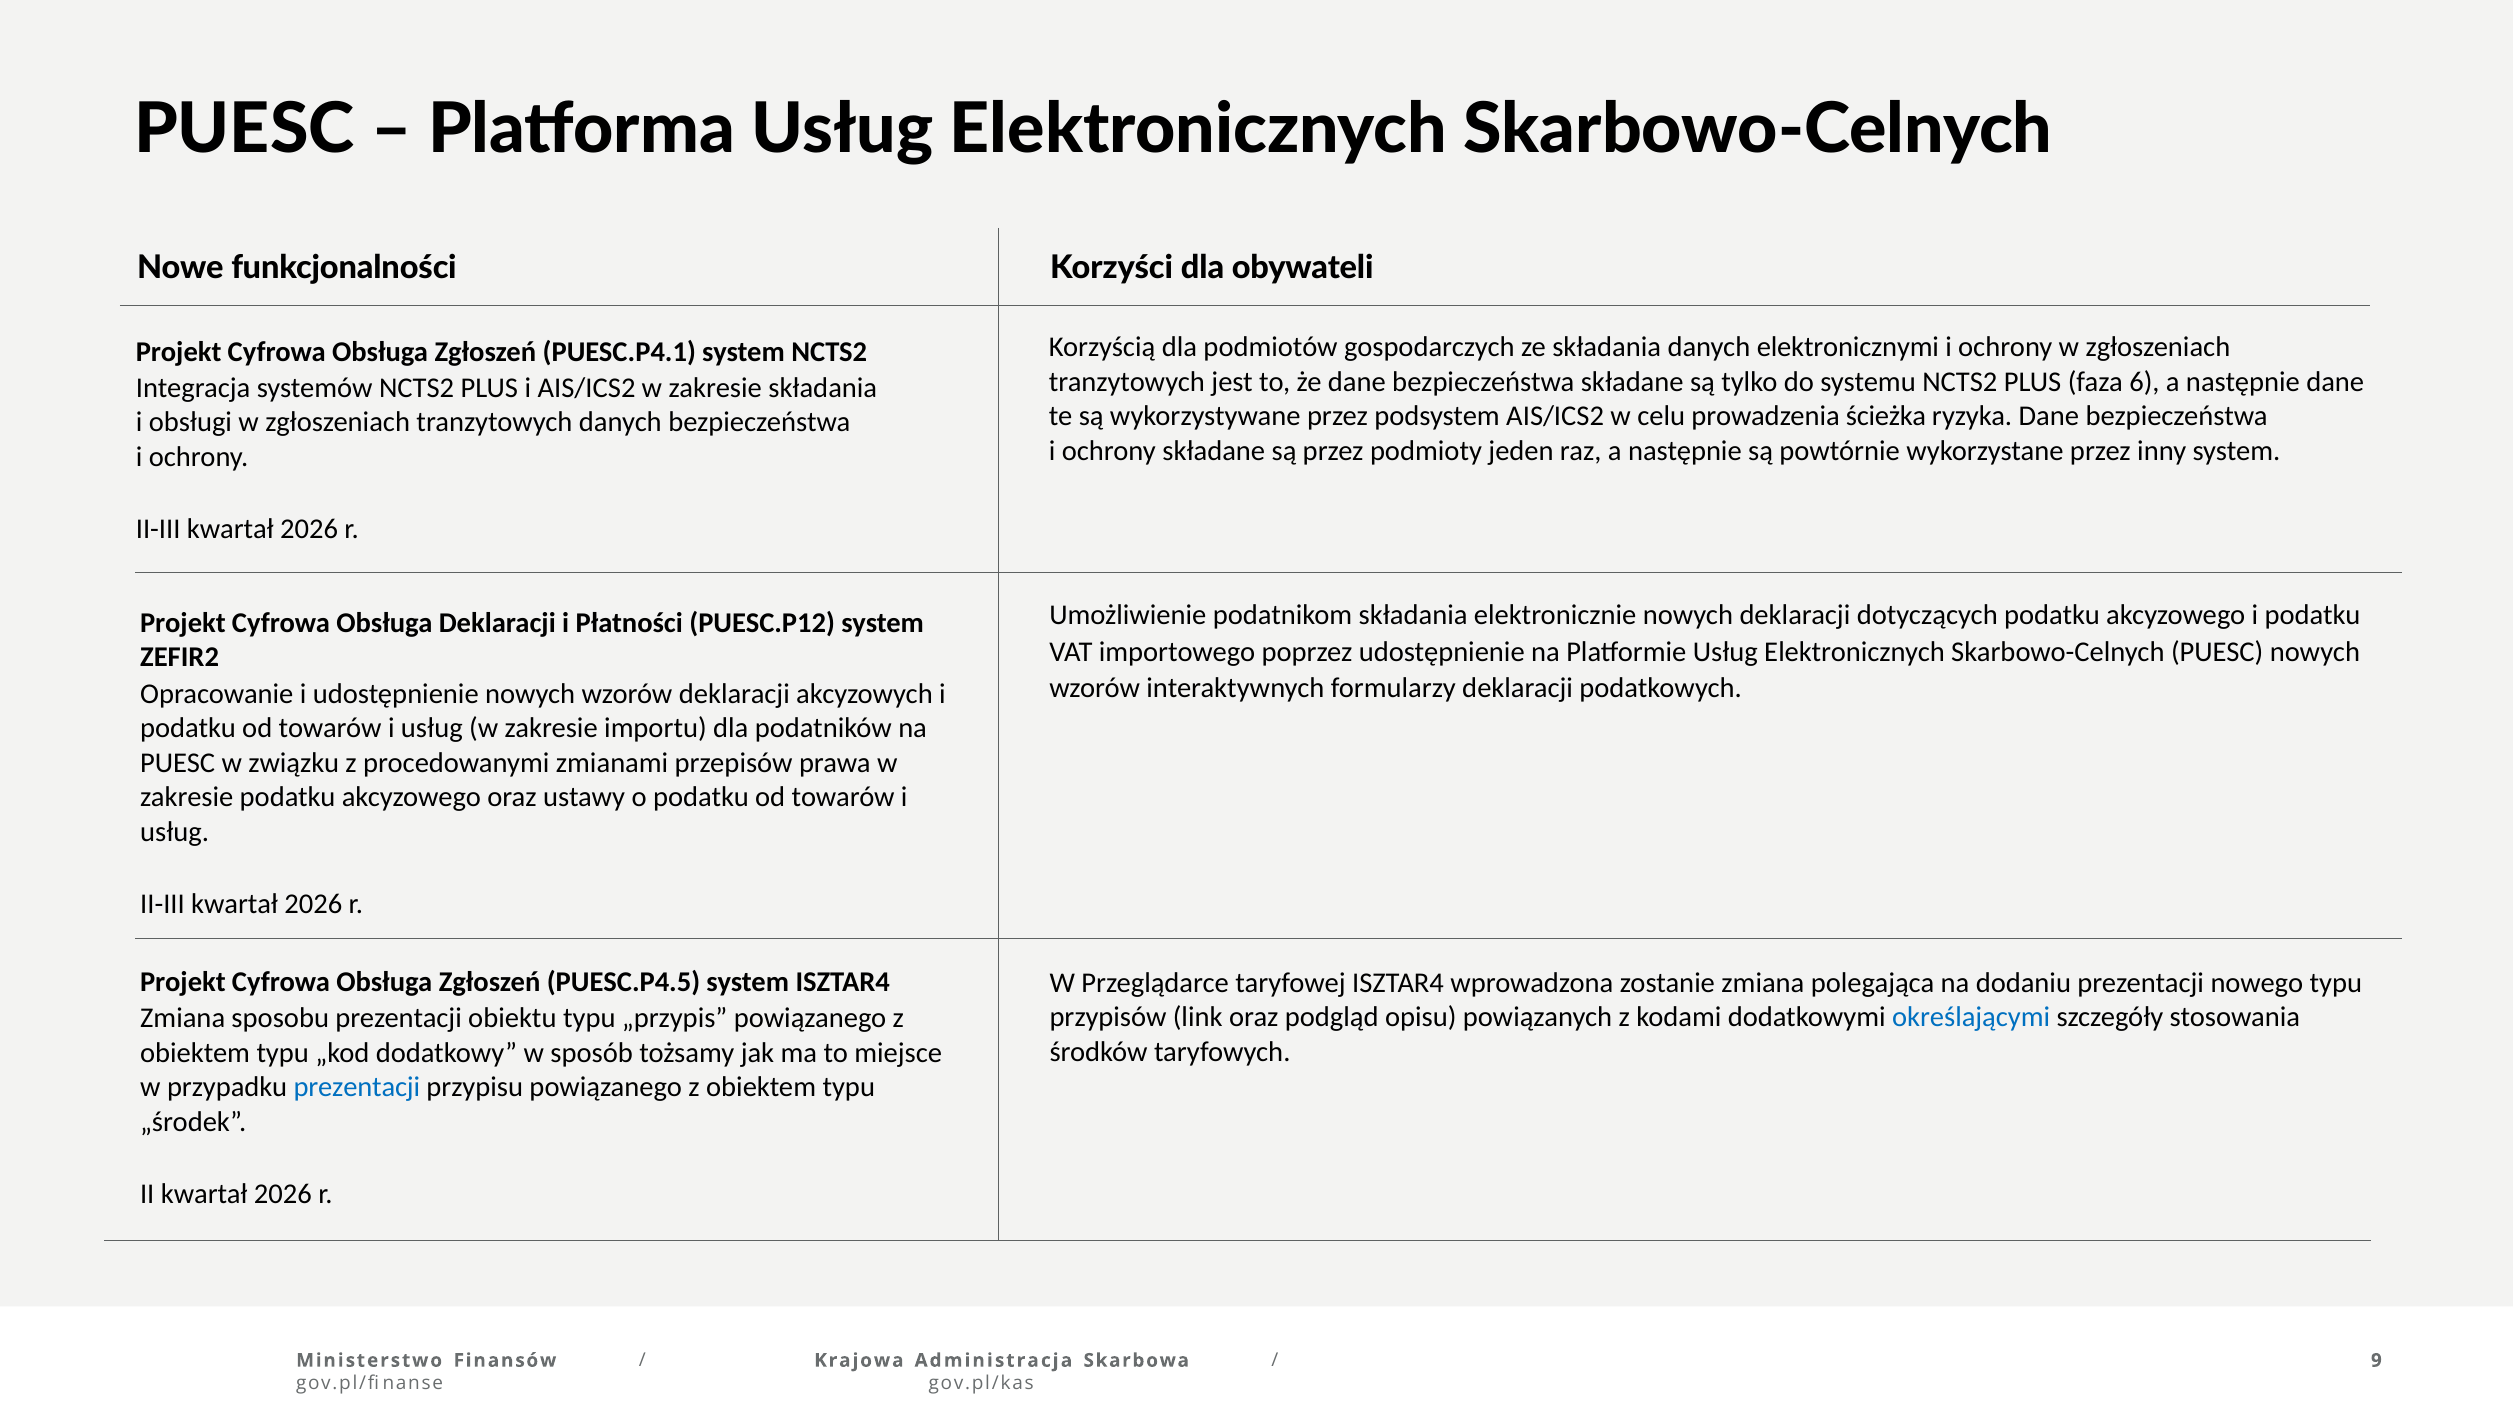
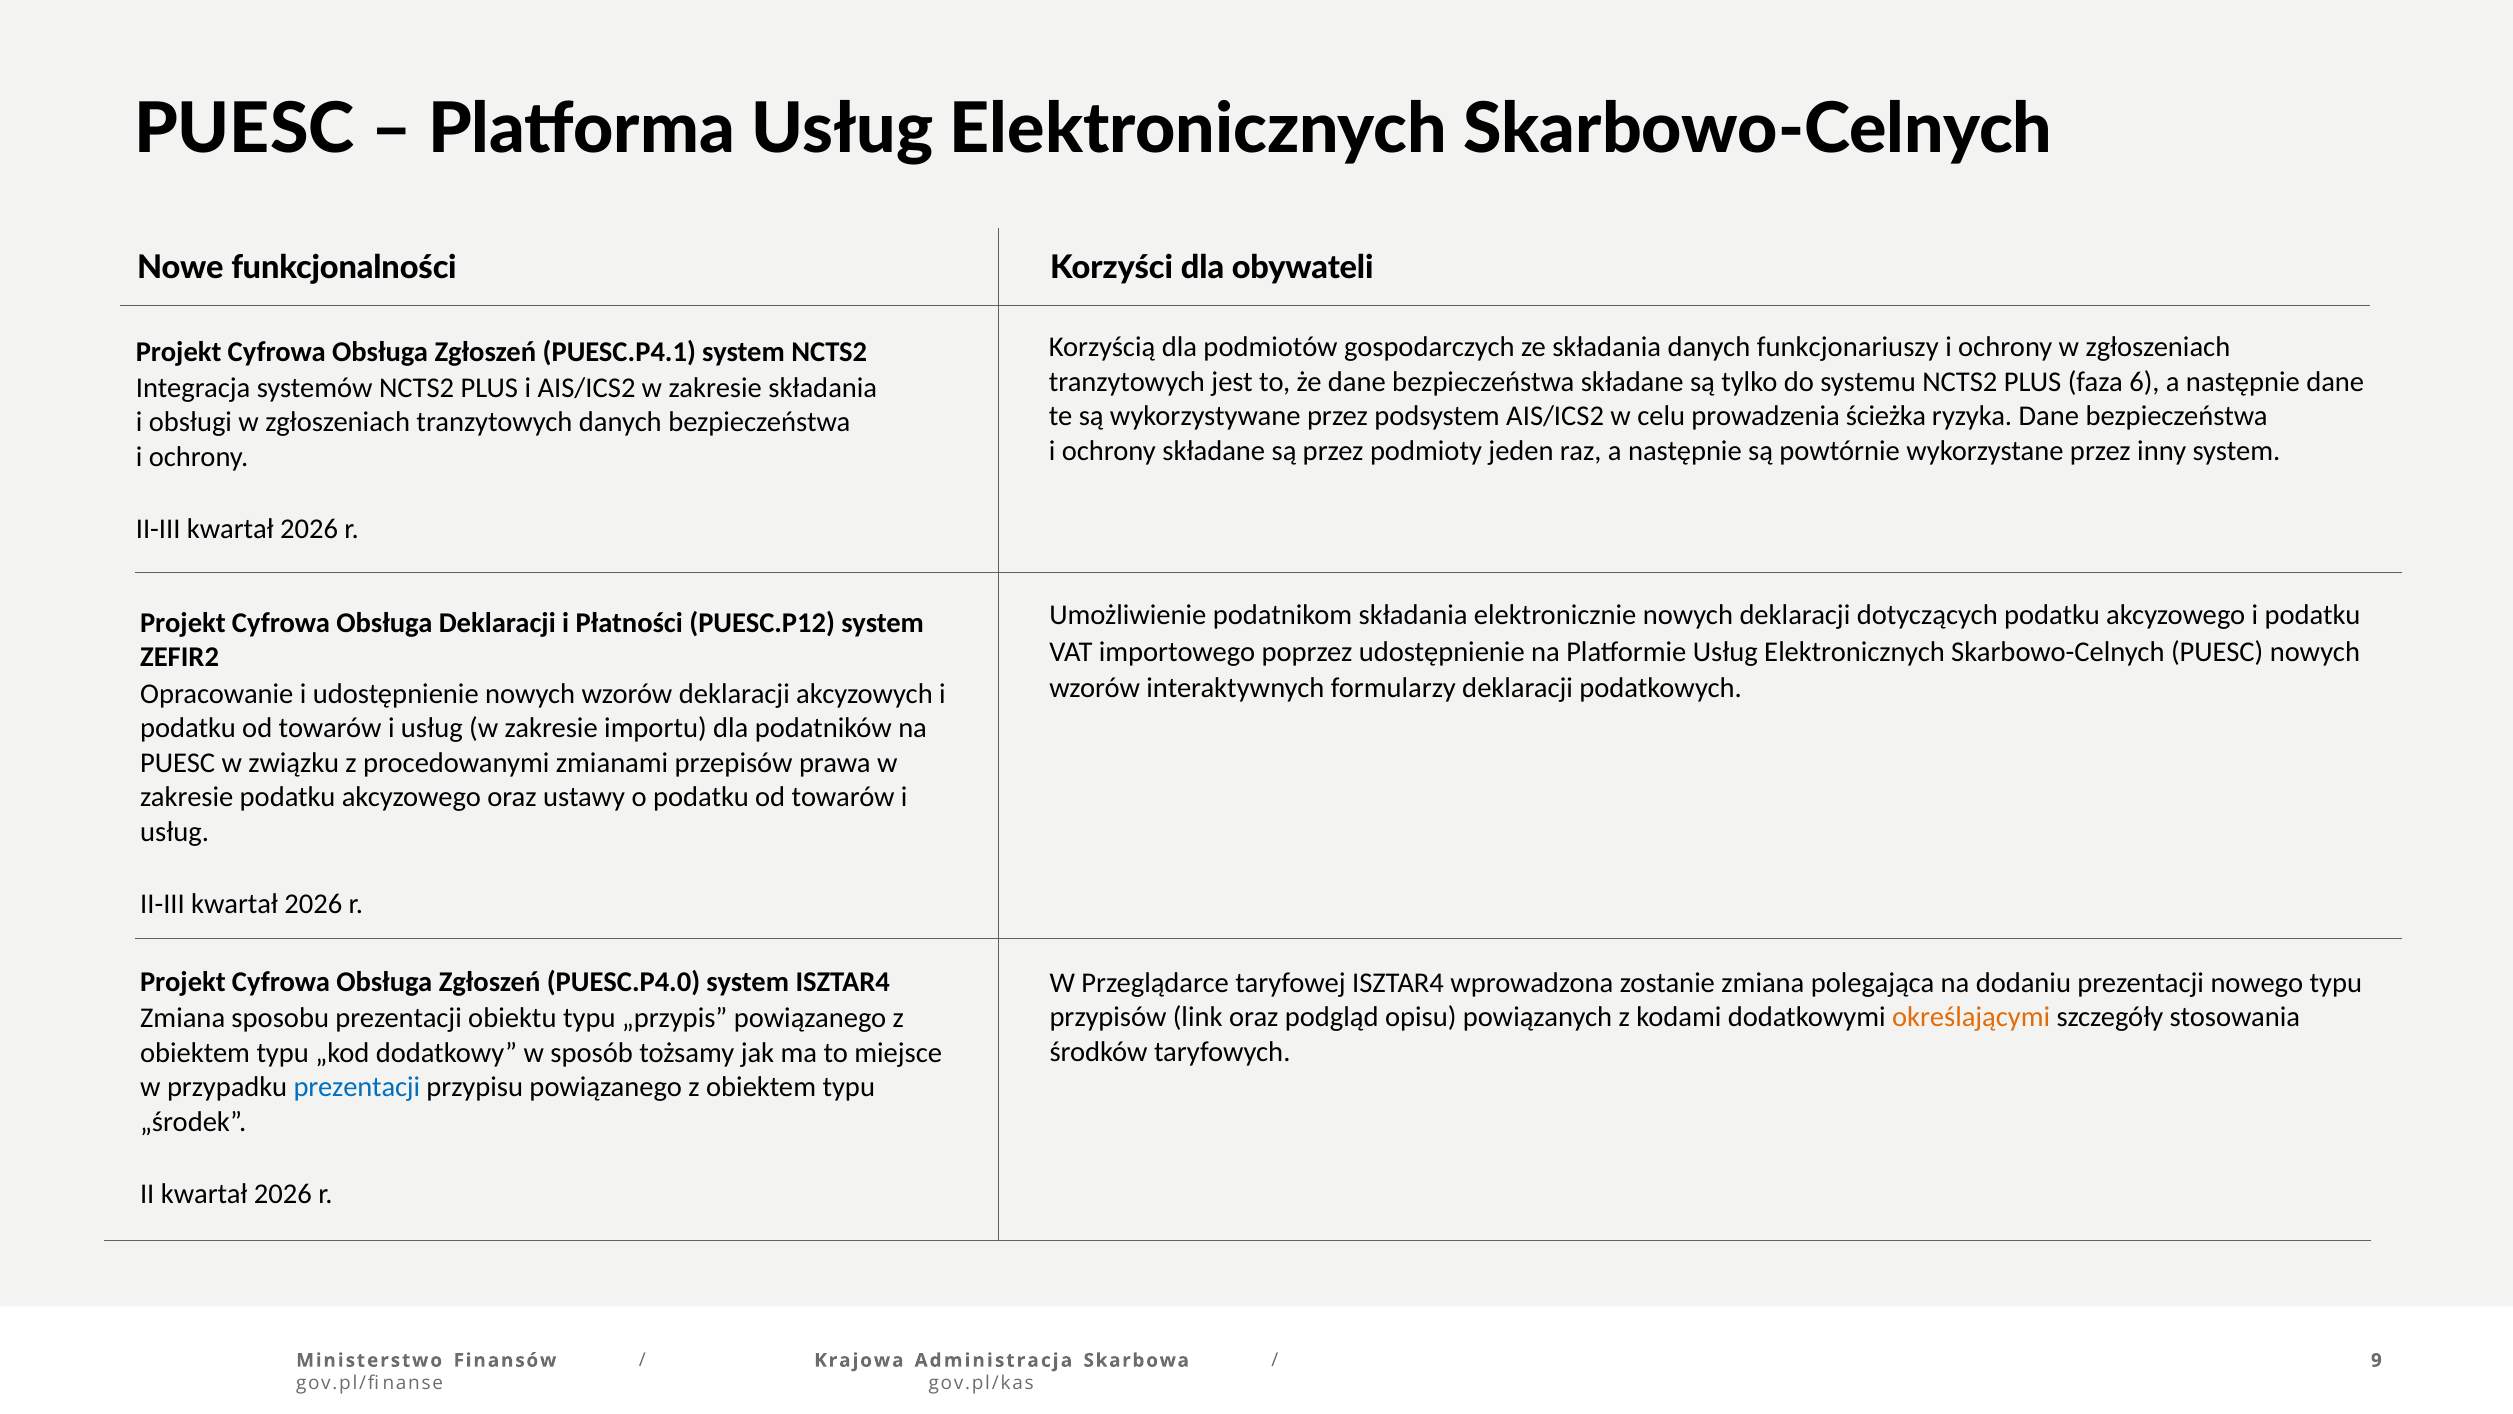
elektronicznymi: elektronicznymi -> funkcjonariuszy (1848, 347)
PUESC.P4.5: PUESC.P4.5 -> PUESC.P4.0 (624, 982)
określającymi colour: blue -> orange (1971, 1017)
